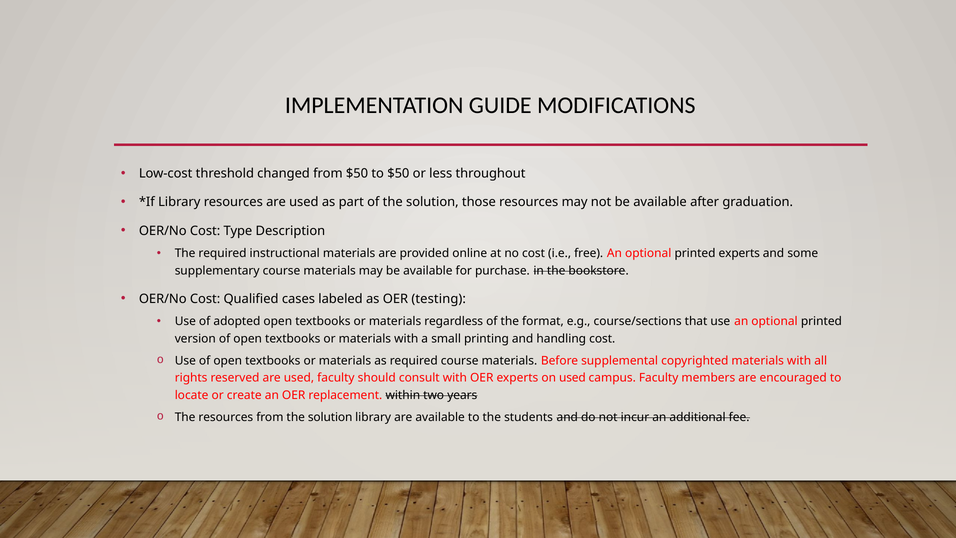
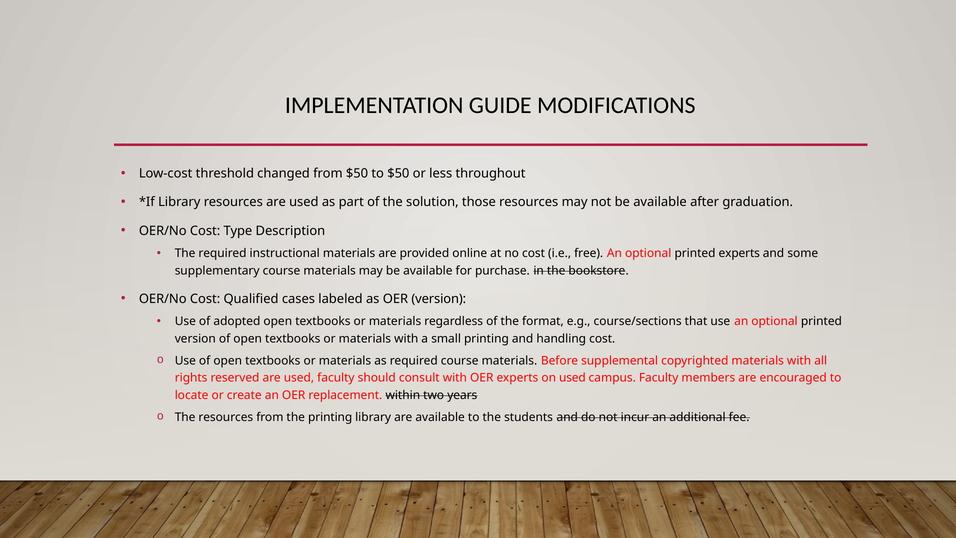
OER testing: testing -> version (439, 299)
from the solution: solution -> printing (330, 417)
